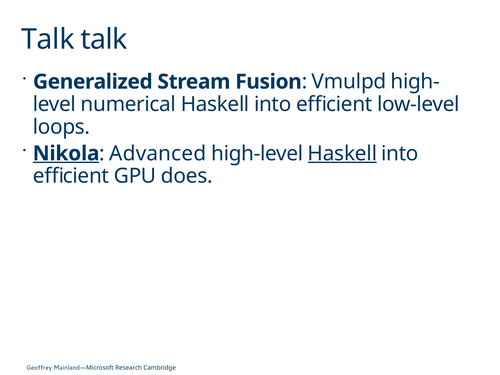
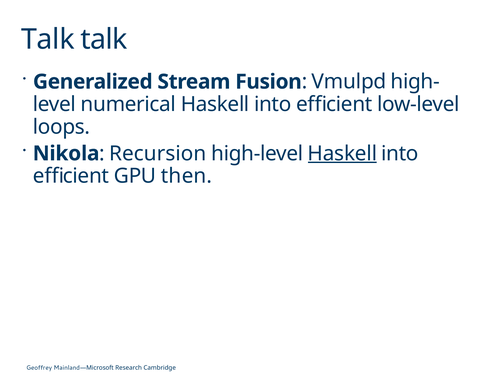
Nikola underline: present -> none (66, 153)
Advanced: Advanced -> Recursion (158, 153)
does: does -> then (187, 176)
